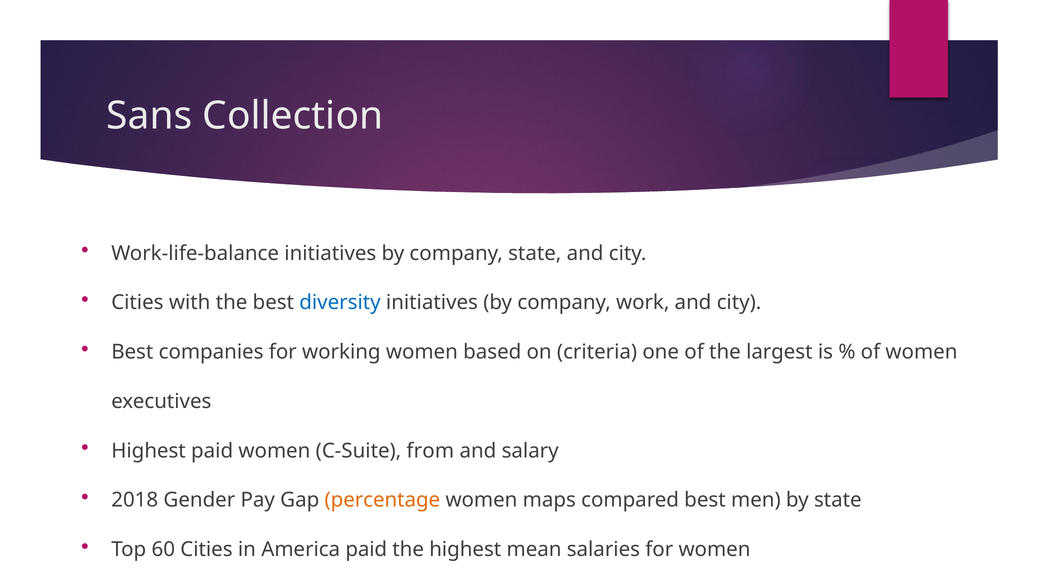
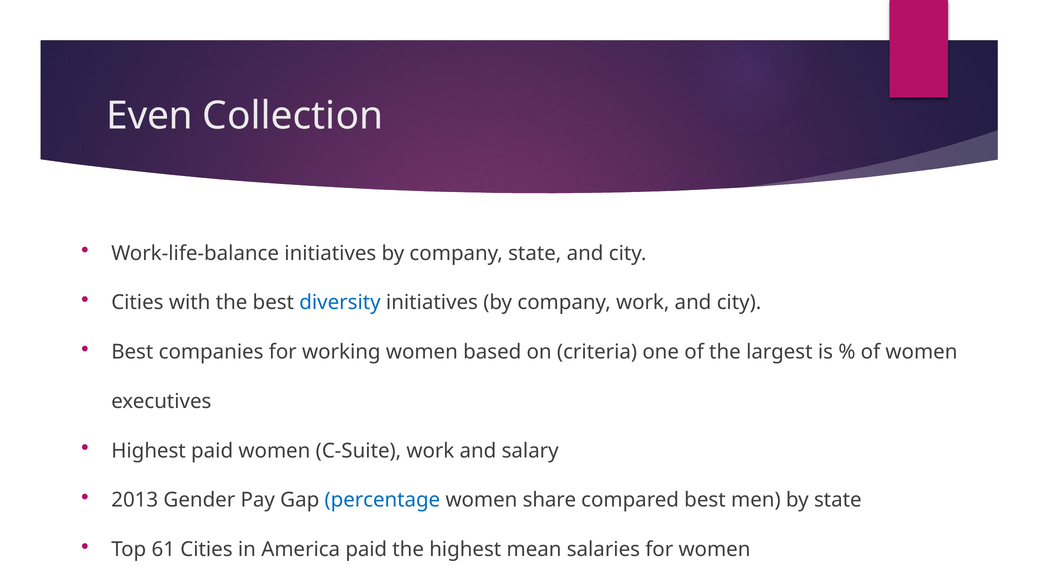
Sans: Sans -> Even (149, 116)
C-Suite from: from -> work (430, 450)
2018: 2018 -> 2013 (135, 500)
percentage colour: orange -> blue (382, 500)
maps: maps -> share (549, 500)
60: 60 -> 61 (163, 549)
